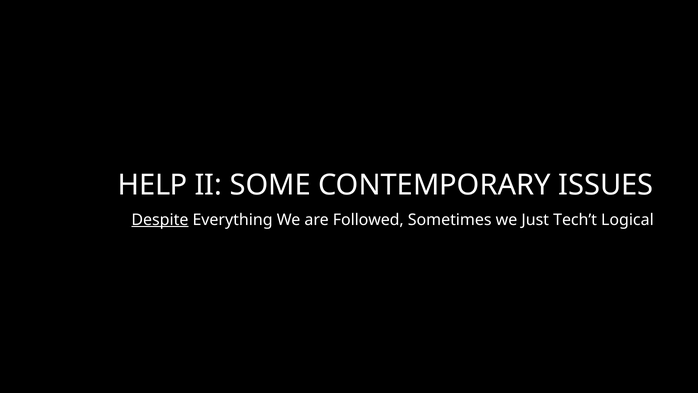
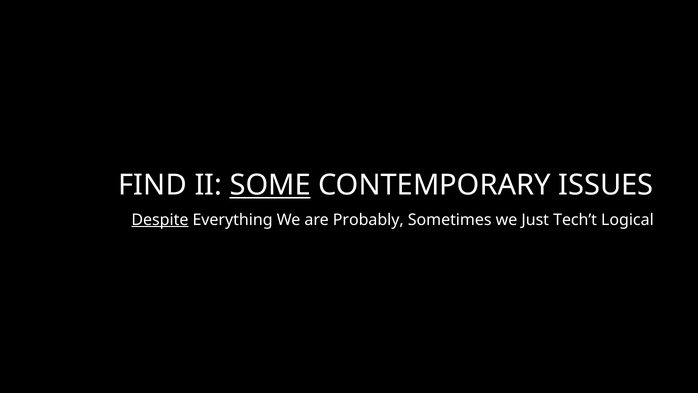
HELP: HELP -> FIND (152, 185)
SOME underline: none -> present (270, 185)
Followed: Followed -> Probably (368, 220)
